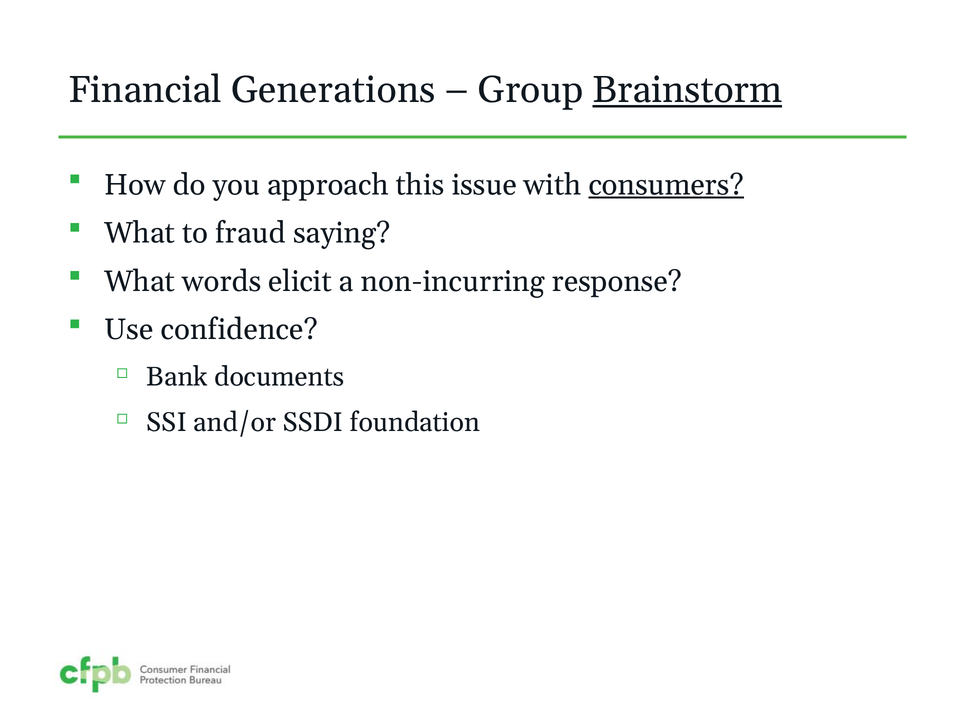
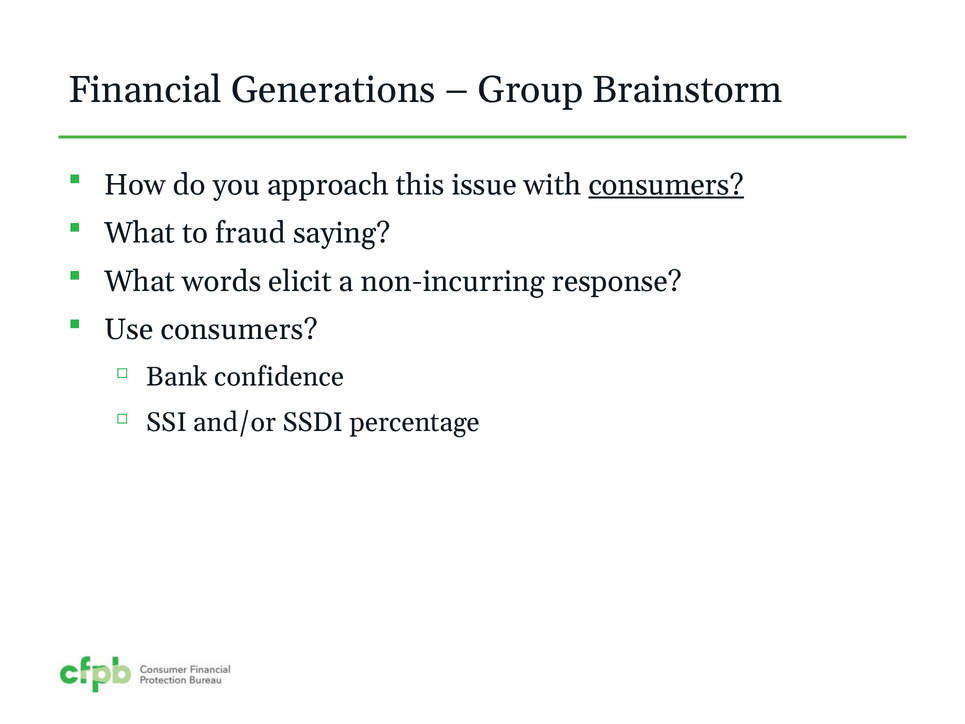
Brainstorm underline: present -> none (687, 90)
Use confidence: confidence -> consumers (239, 330)
documents: documents -> confidence (279, 377)
foundation: foundation -> percentage (415, 422)
